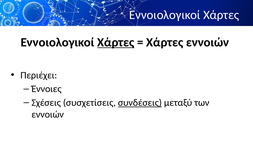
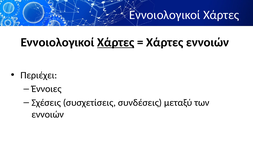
συνδέσεις underline: present -> none (140, 103)
